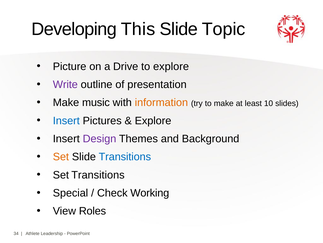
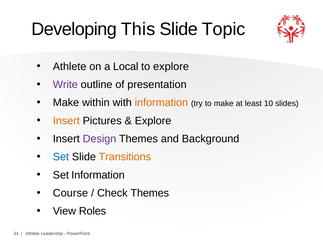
Picture: Picture -> Athlete (70, 66)
Drive: Drive -> Local (126, 66)
music: music -> within (96, 102)
Insert colour: blue -> orange (66, 120)
Set colour: orange -> blue (61, 156)
Transitions colour: blue -> orange (125, 156)
Set Transitions: Transitions -> Information (98, 174)
Special: Special -> Course (70, 192)
Check Working: Working -> Themes (150, 192)
